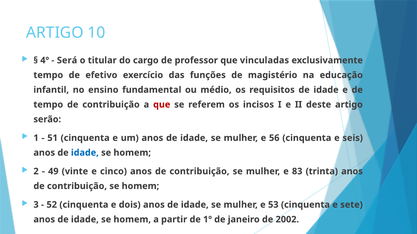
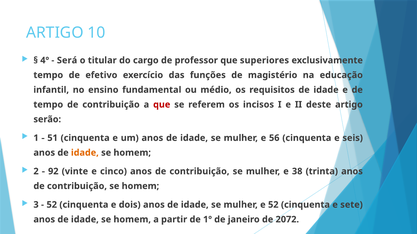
vinculadas: vinculadas -> superiores (264, 60)
idade colour: blue -> orange (85, 153)
49: 49 -> 92 (53, 172)
83: 83 -> 38 (297, 172)
e 53: 53 -> 52 (273, 205)
2002: 2002 -> 2072 (287, 220)
